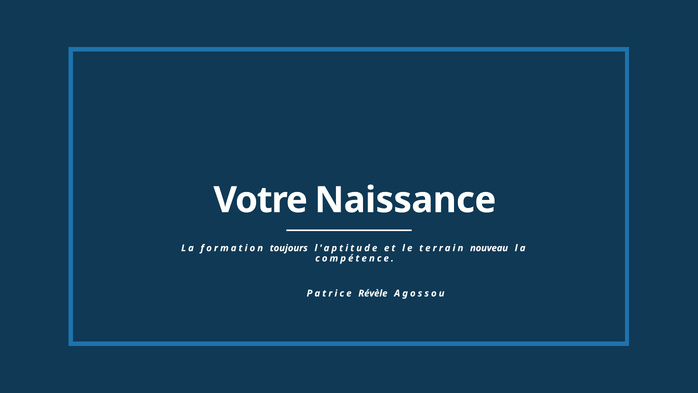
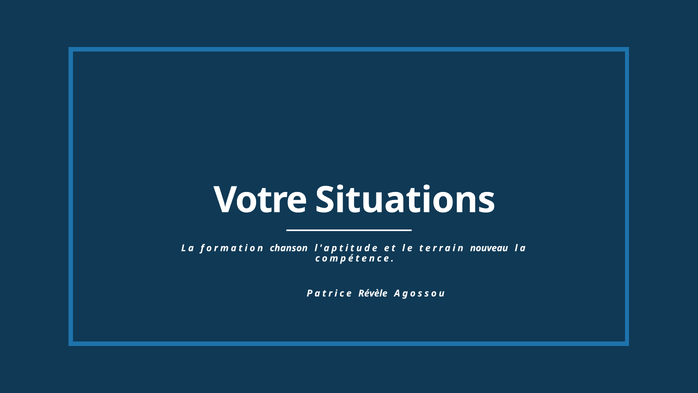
Naissance: Naissance -> Situations (405, 200)
toujours: toujours -> chanson (289, 248)
